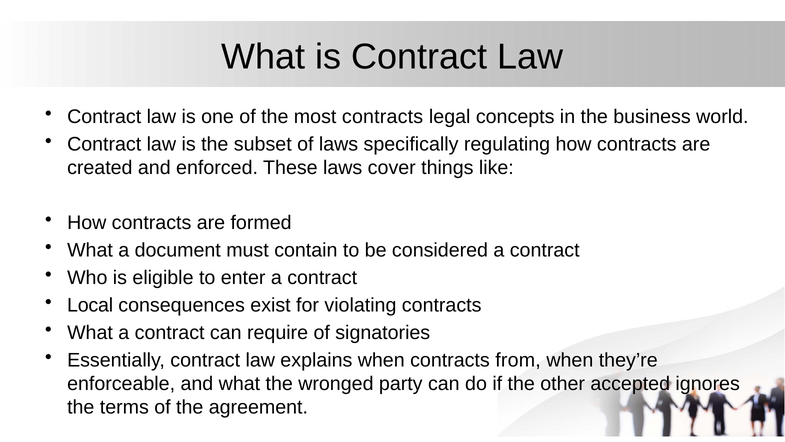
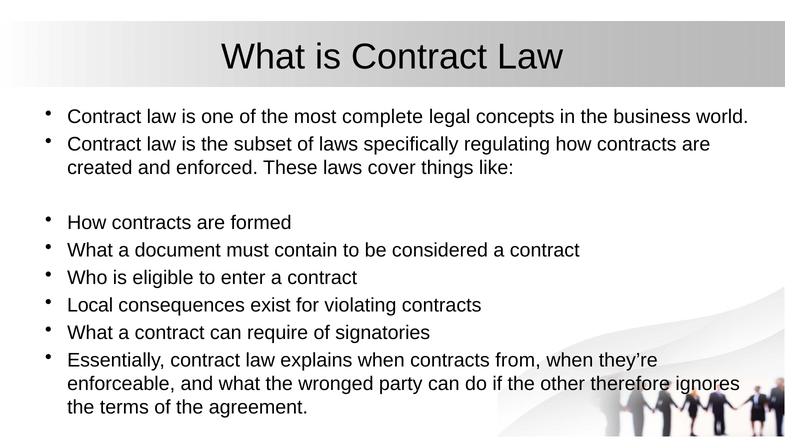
most contracts: contracts -> complete (383, 117)
accepted: accepted -> therefore (630, 383)
